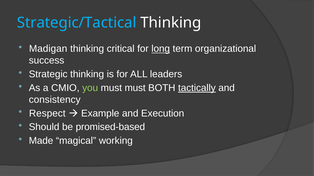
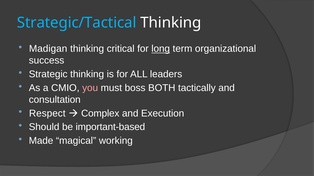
you colour: light green -> pink (90, 88)
must must: must -> boss (135, 88)
tactically underline: present -> none (197, 88)
consistency: consistency -> consultation (55, 100)
Example: Example -> Complex (100, 114)
promised-based: promised-based -> important-based (110, 127)
